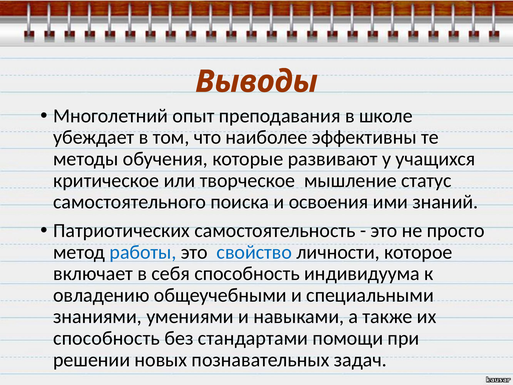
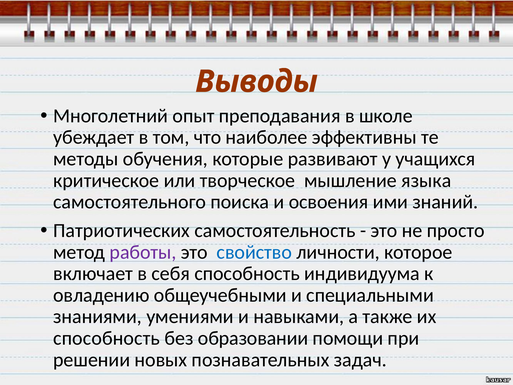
статус: статус -> языка (426, 180)
работы colour: blue -> purple (143, 252)
стандартами: стандартами -> образовании (253, 338)
